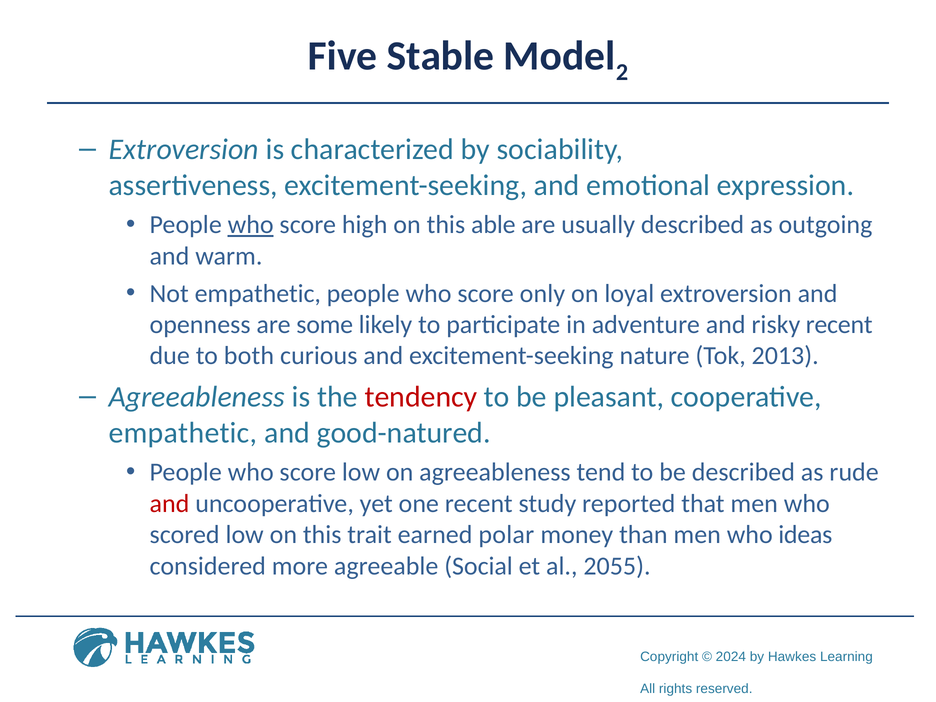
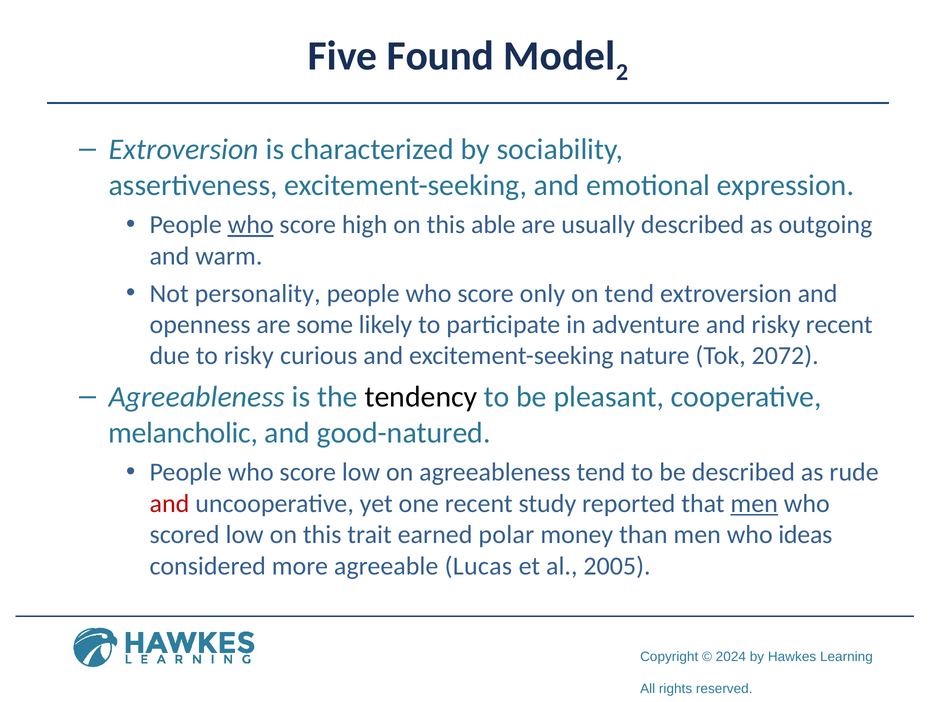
Stable: Stable -> Found (441, 56)
Not empathetic: empathetic -> personality (258, 293)
on loyal: loyal -> tend (629, 293)
to both: both -> risky (249, 356)
2013: 2013 -> 2072 (785, 356)
tendency colour: red -> black (421, 397)
empathetic: empathetic -> melancholic (183, 433)
men underline: none -> present (754, 504)
Social: Social -> Lucas (478, 566)
2055: 2055 -> 2005 (617, 566)
